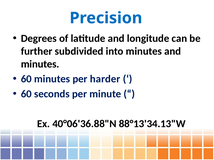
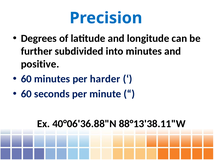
minutes: minutes -> positive (40, 64)
88°13'34.13"W: 88°13'34.13"W -> 88°13'38.11"W (152, 124)
